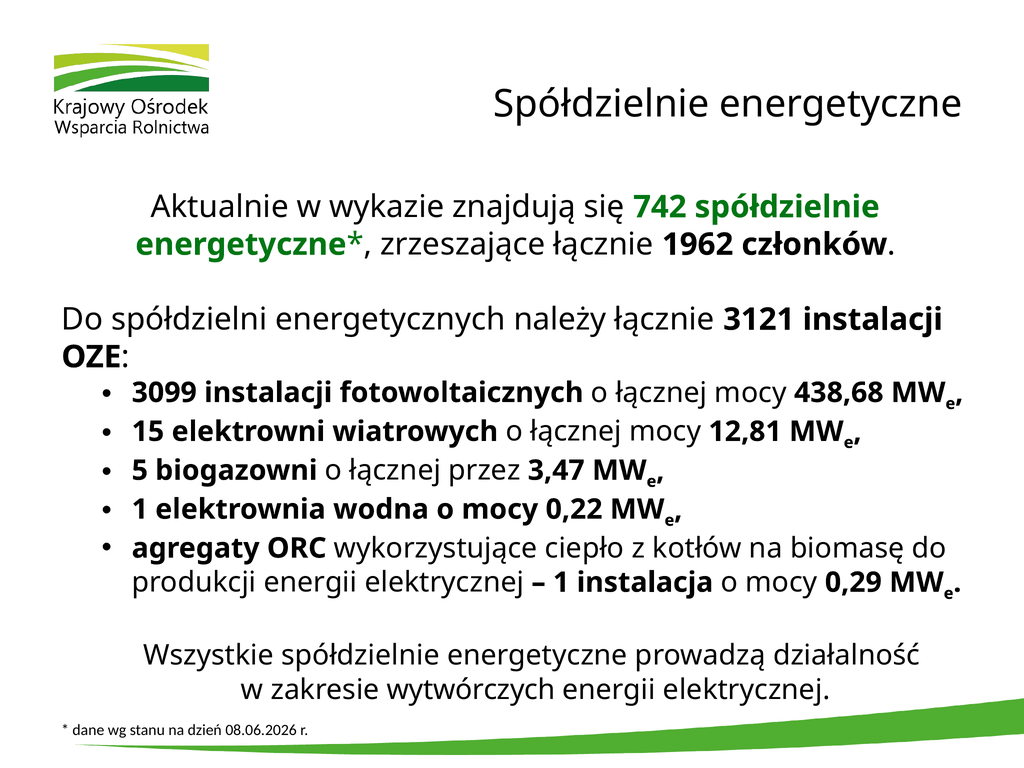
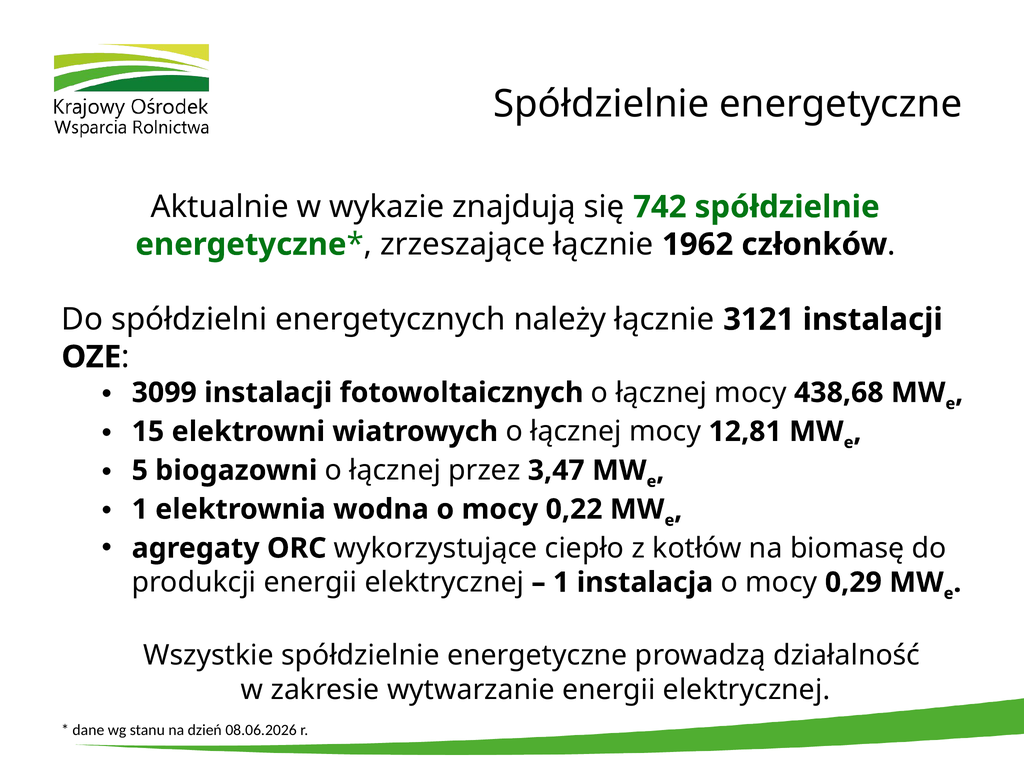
wytwórczych: wytwórczych -> wytwarzanie (471, 690)
